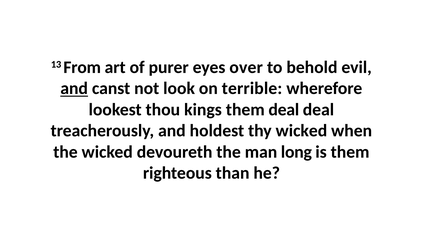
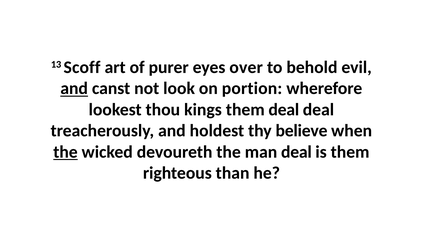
From: From -> Scoff (82, 67)
terrible: terrible -> portion (252, 88)
thy wicked: wicked -> believe (302, 131)
the underline: none -> present (65, 152)
man long: long -> deal (296, 152)
